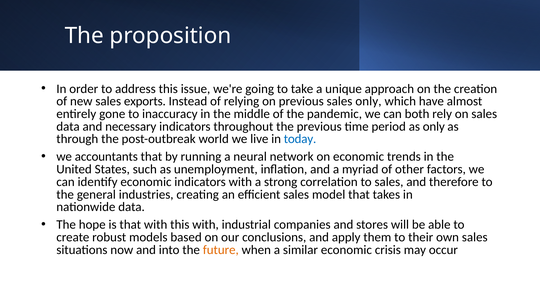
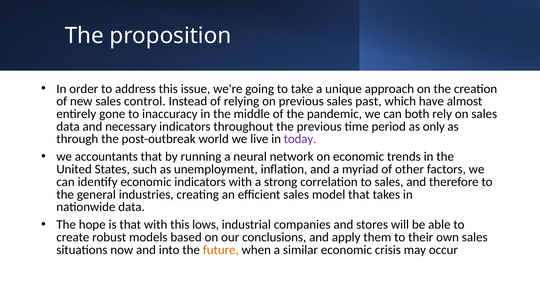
exports: exports -> control (145, 101)
sales only: only -> past (368, 101)
today colour: blue -> purple (300, 139)
this with: with -> lows (206, 224)
